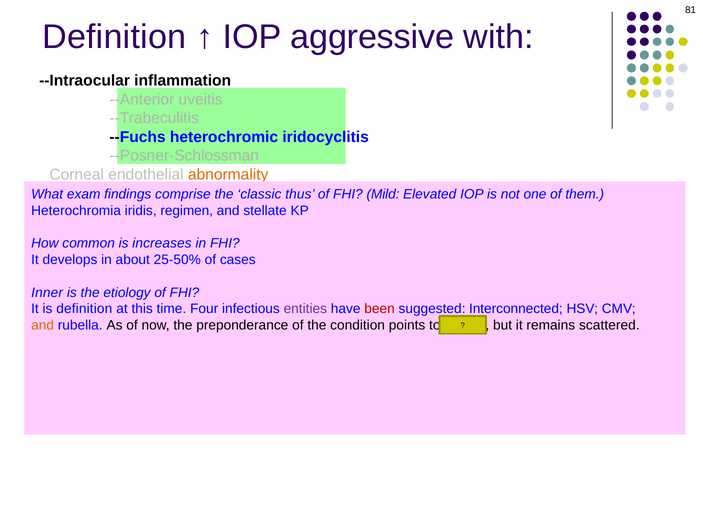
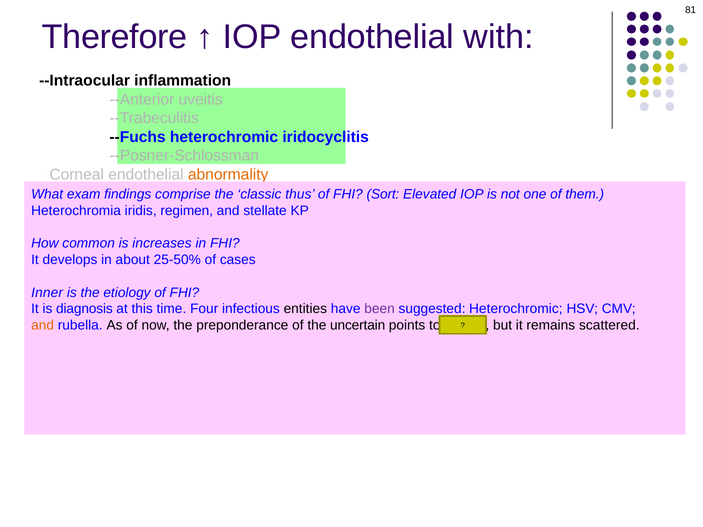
Definition: Definition -> Therefore (115, 37)
IOP aggressive: aggressive -> endothelial (372, 37)
Mild: Mild -> Sort (383, 194)
is definition: definition -> diagnosis (84, 309)
entities colour: purple -> black (305, 309)
been colour: red -> purple (380, 309)
suggested Interconnected: Interconnected -> Heterochromic (516, 309)
condition: condition -> uncertain (358, 326)
